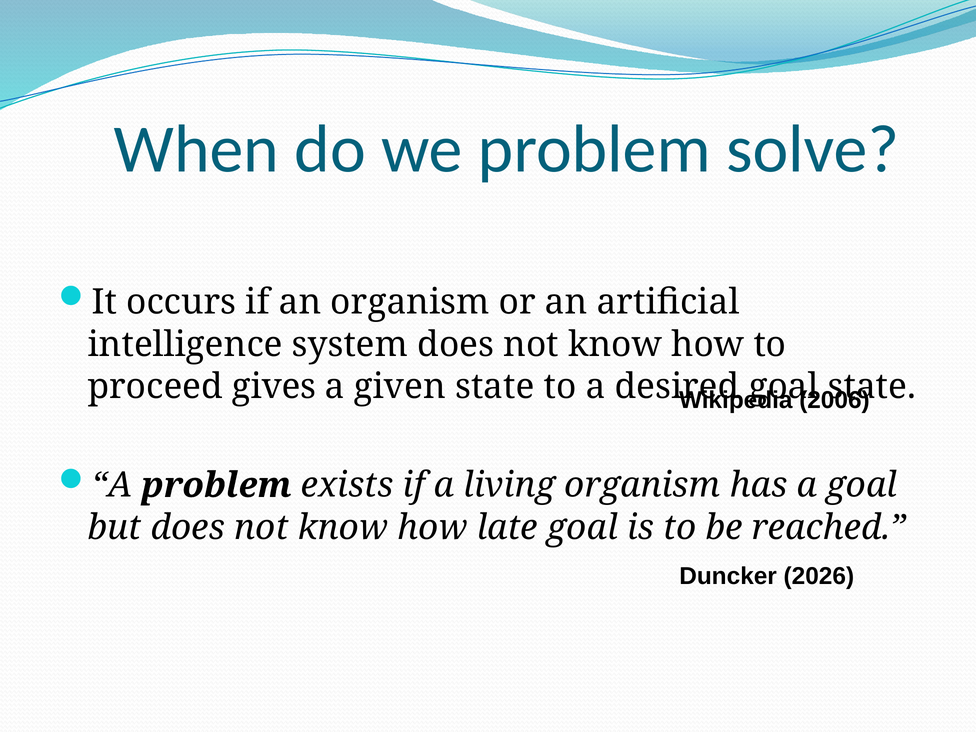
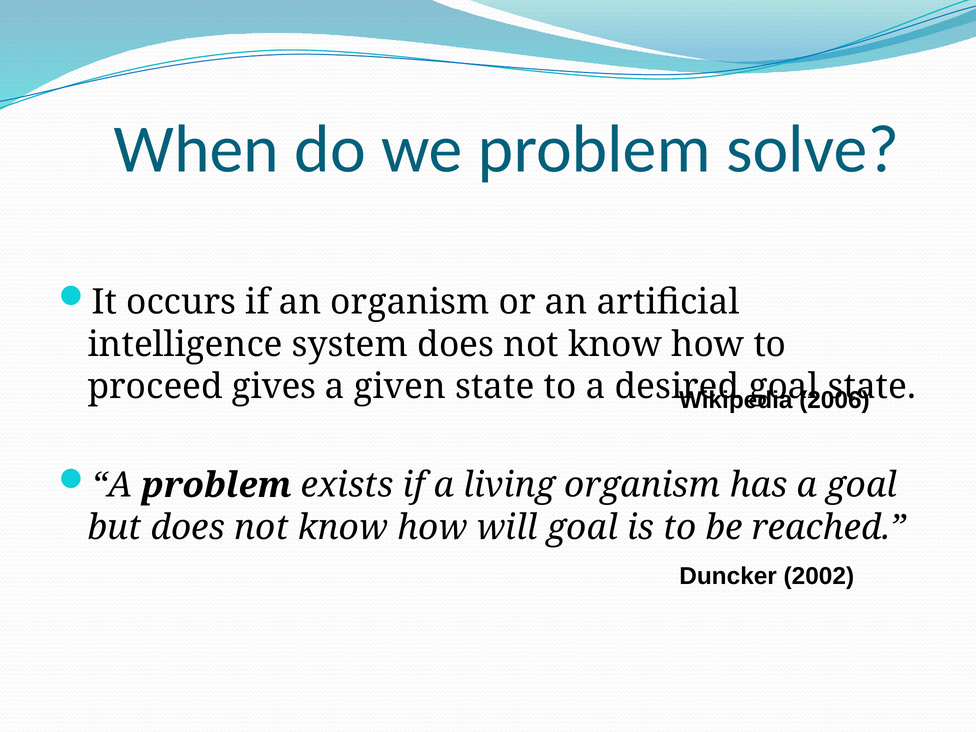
late: late -> will (507, 528)
2026: 2026 -> 2002 (819, 576)
